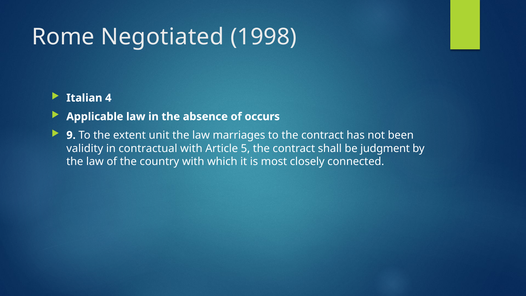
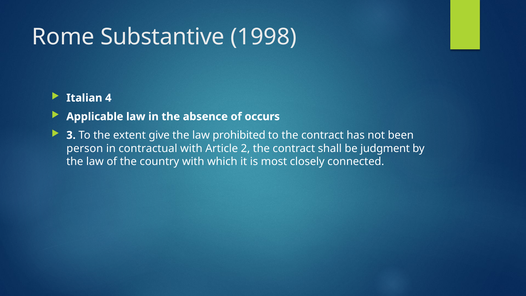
Negotiated: Negotiated -> Substantive (163, 37)
9: 9 -> 3 (71, 135)
unit: unit -> give (159, 135)
marriages: marriages -> prohibited (239, 135)
validity: validity -> person (85, 148)
5: 5 -> 2 (245, 148)
